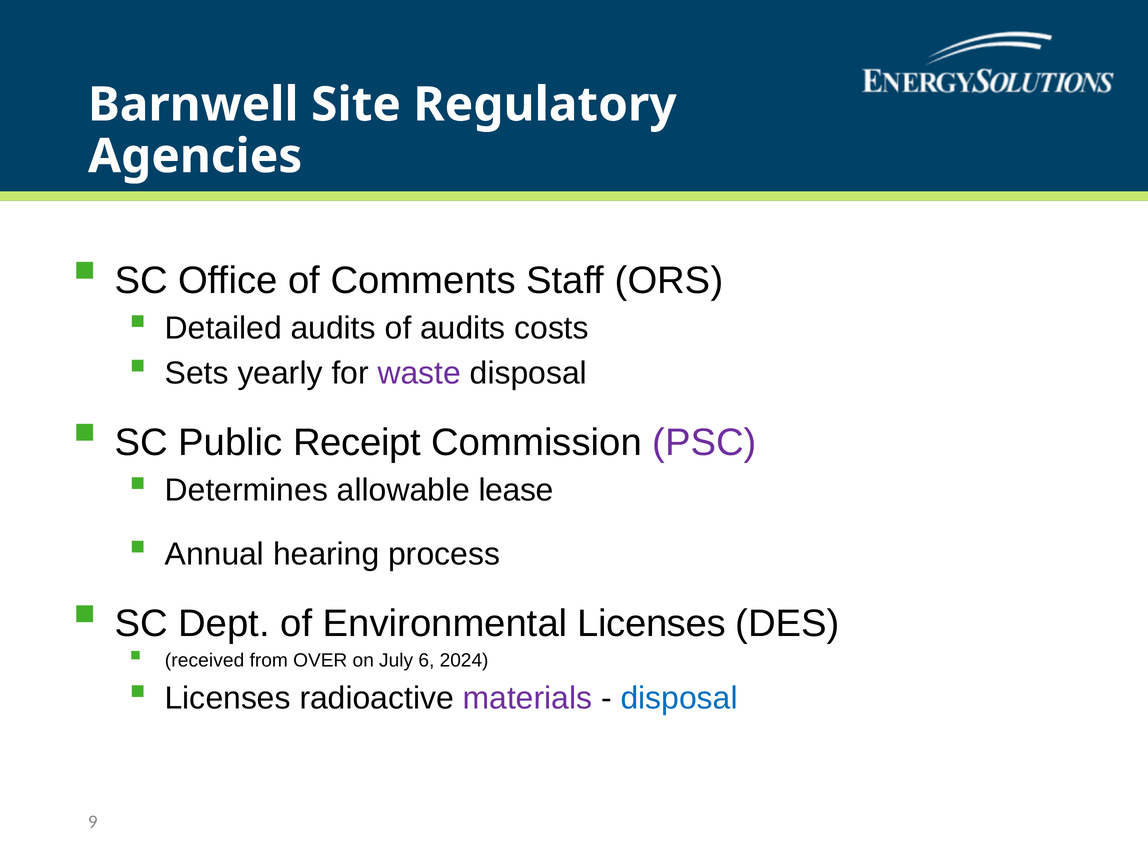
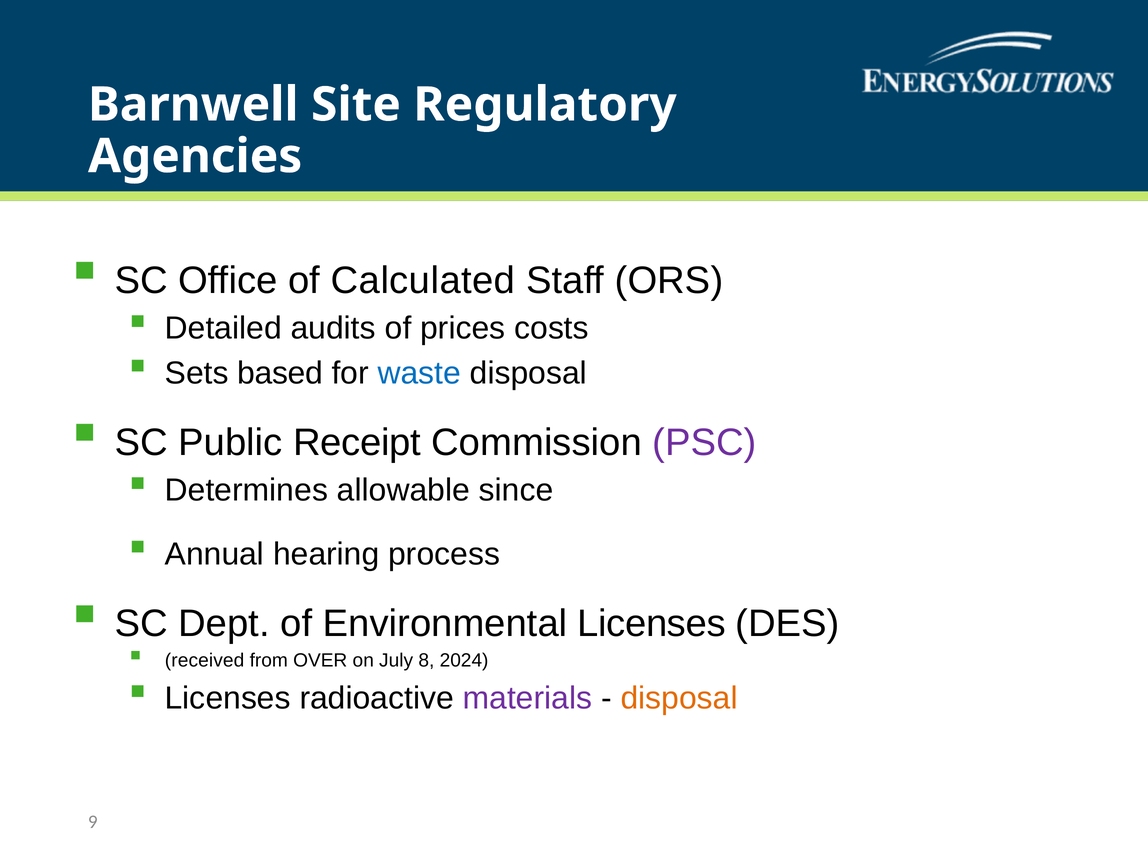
Comments: Comments -> Calculated (423, 280)
of audits: audits -> prices (463, 328)
yearly: yearly -> based (280, 373)
waste colour: purple -> blue (419, 373)
lease: lease -> since (516, 490)
6: 6 -> 8 (426, 660)
disposal colour: blue -> orange (679, 698)
